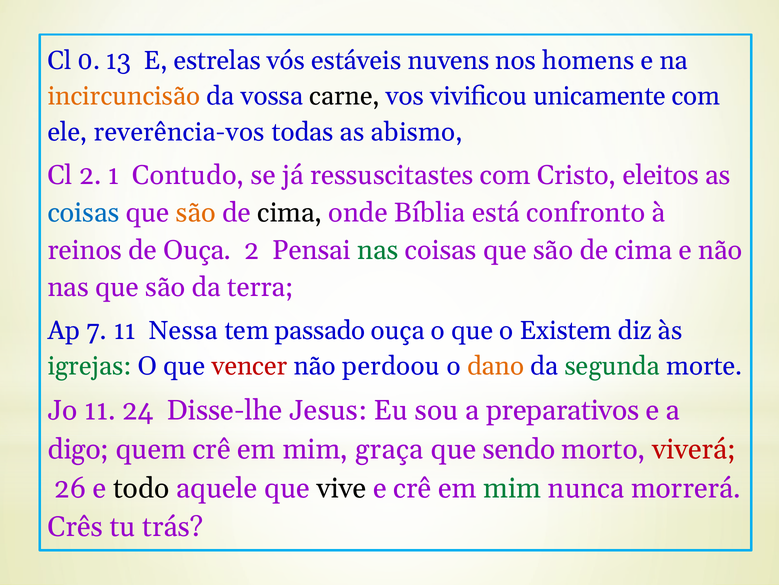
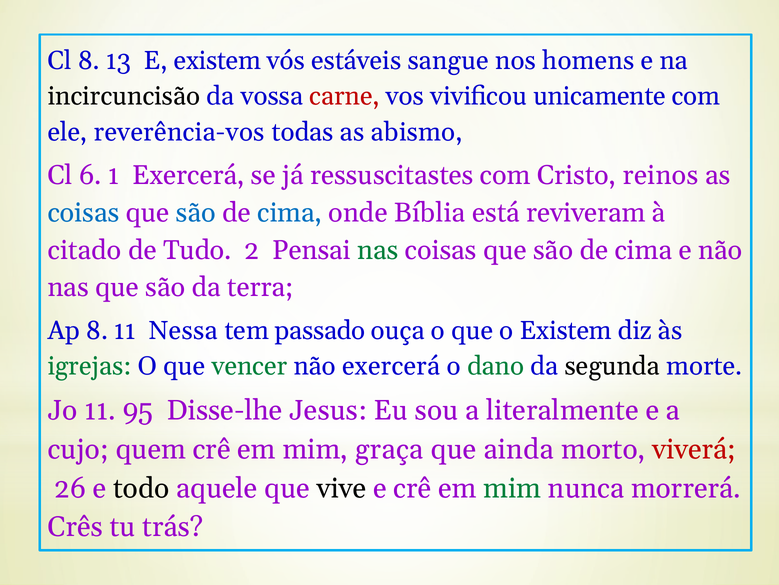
Cl 0: 0 -> 8 (89, 60)
E estrelas: estrelas -> existem (217, 60)
nuvens: nuvens -> sangue (448, 60)
incircuncisão colour: orange -> black (124, 96)
carne colour: black -> red (345, 96)
Cl 2: 2 -> 6 (90, 175)
1 Contudo: Contudo -> Exercerá (188, 175)
eleitos: eleitos -> reinos (661, 175)
são colour: orange -> blue (196, 213)
cima colour: black -> blue (290, 213)
confronto: confronto -> reviveram (586, 213)
reinos: reinos -> citado (85, 250)
de Ouça: Ouça -> Tudo (197, 250)
Ap 7: 7 -> 8 (97, 330)
vencer colour: red -> green (249, 366)
não perdoou: perdoou -> exercerá (391, 366)
dano colour: orange -> green (496, 366)
segunda colour: green -> black (612, 366)
24: 24 -> 95 (138, 410)
preparativos: preparativos -> literalmente (562, 410)
digo: digo -> cujo (78, 449)
sendo: sendo -> ainda (519, 449)
